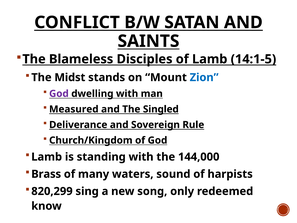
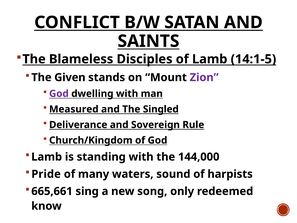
Midst: Midst -> Given (70, 77)
Zion colour: blue -> purple (204, 77)
Brass: Brass -> Pride (46, 174)
820,299: 820,299 -> 665,661 (52, 191)
